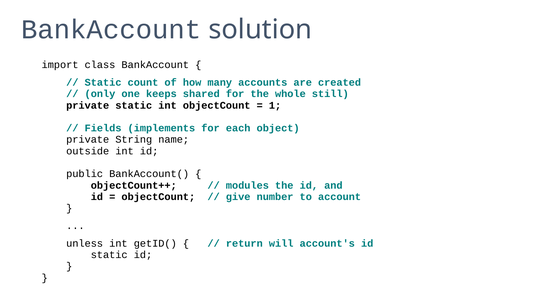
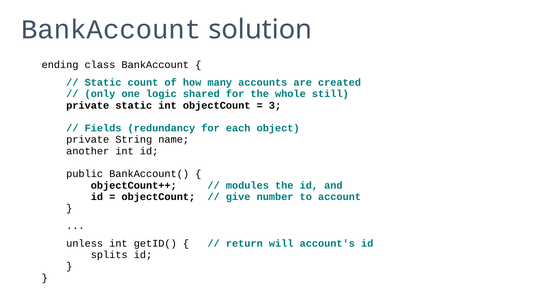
import: import -> ending (60, 65)
keeps: keeps -> logic (161, 94)
1: 1 -> 3 (275, 105)
implements: implements -> redundancy (161, 128)
outside: outside -> another (88, 151)
static: static -> splits (109, 255)
